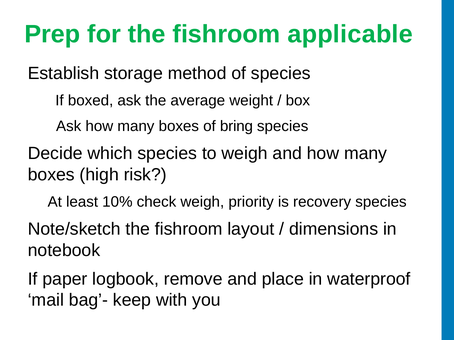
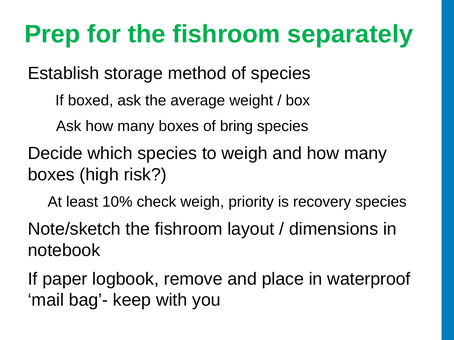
applicable: applicable -> separately (350, 34)
